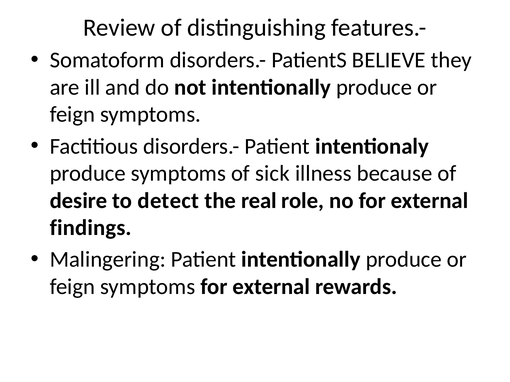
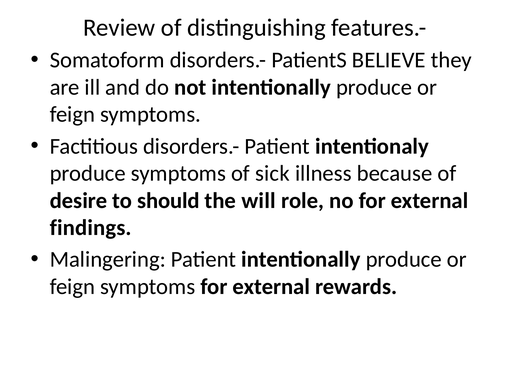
detect: detect -> should (168, 201)
real: real -> will (259, 201)
